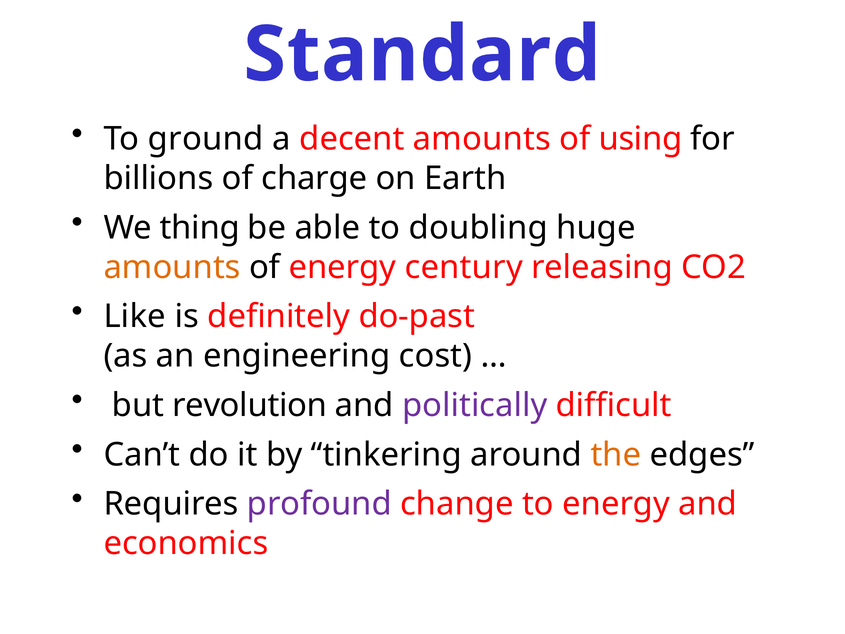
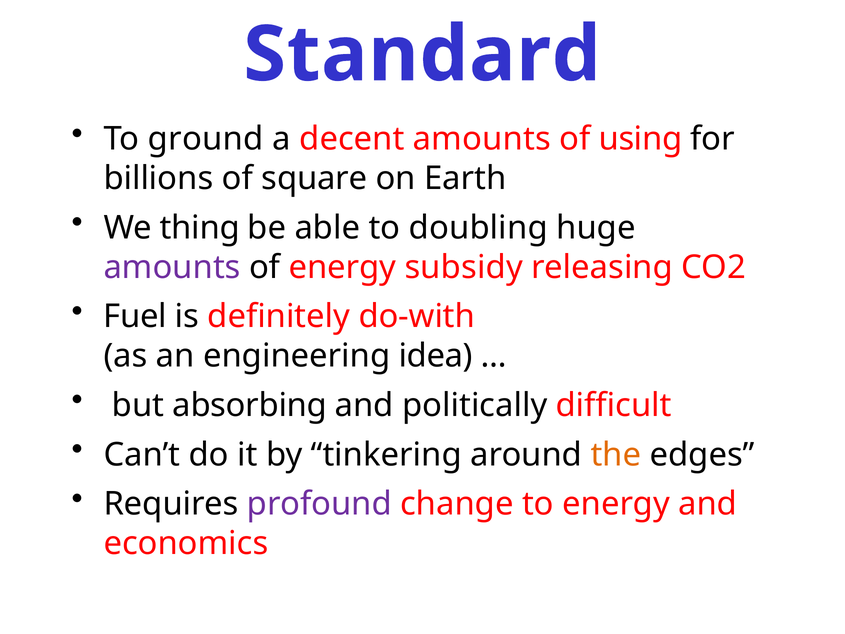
charge: charge -> square (314, 178)
amounts colour: orange -> purple (172, 267)
century: century -> subsidy (464, 267)
Like: Like -> Fuel (135, 316)
do-past: do-past -> do-with (417, 316)
cost: cost -> idea (436, 356)
revolution: revolution -> absorbing (250, 405)
politically colour: purple -> black (475, 405)
